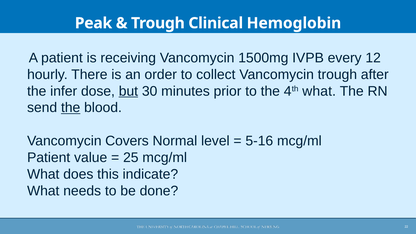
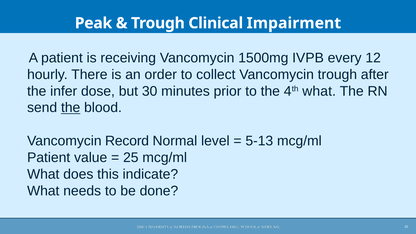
Hemoglobin: Hemoglobin -> Impairment (294, 23)
but underline: present -> none (128, 91)
Covers: Covers -> Record (127, 141)
5-16: 5-16 -> 5-13 (259, 141)
